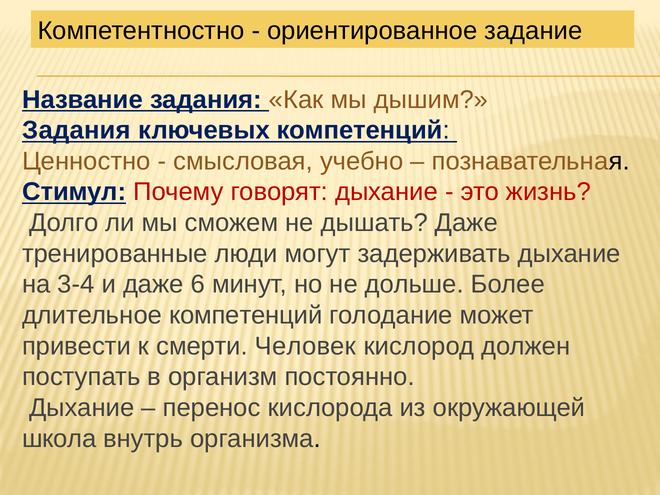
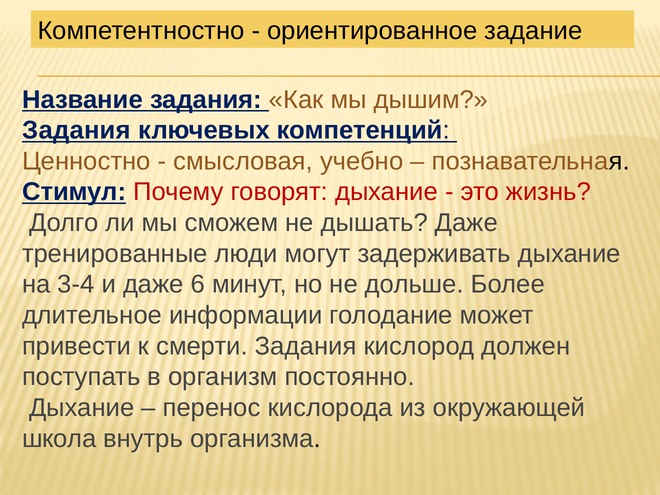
длительное компетенций: компетенций -> информации (246, 315)
смерти Человек: Человек -> Задания (306, 346)
